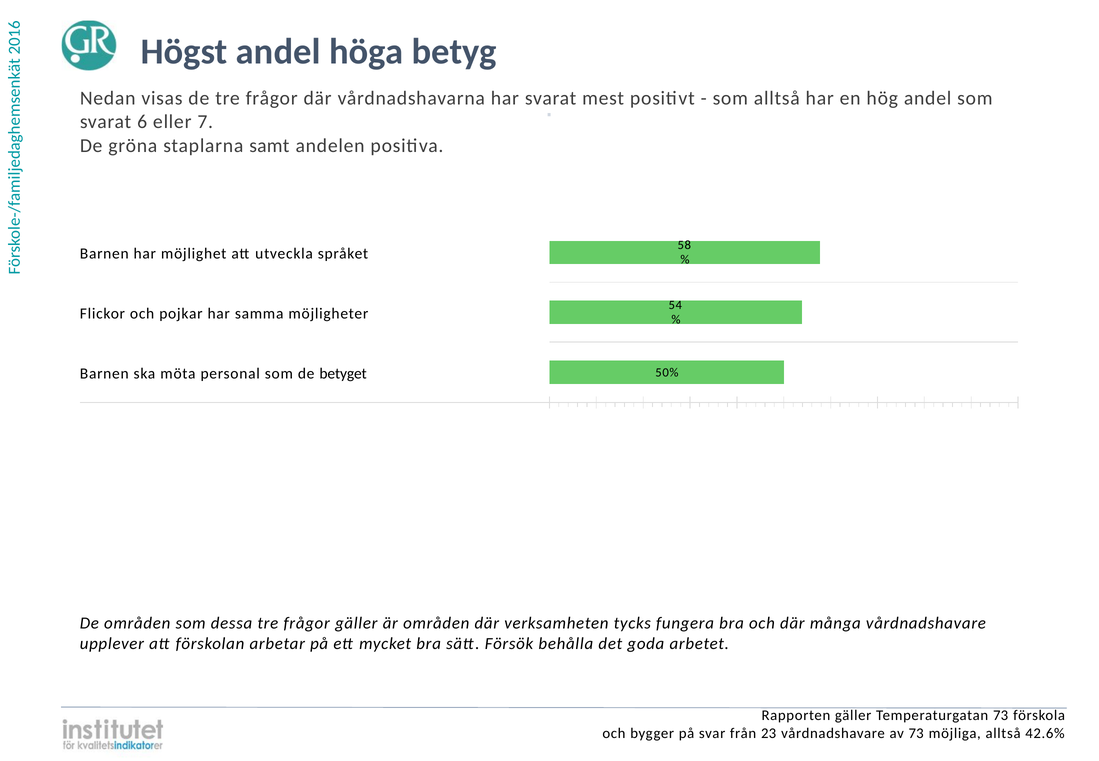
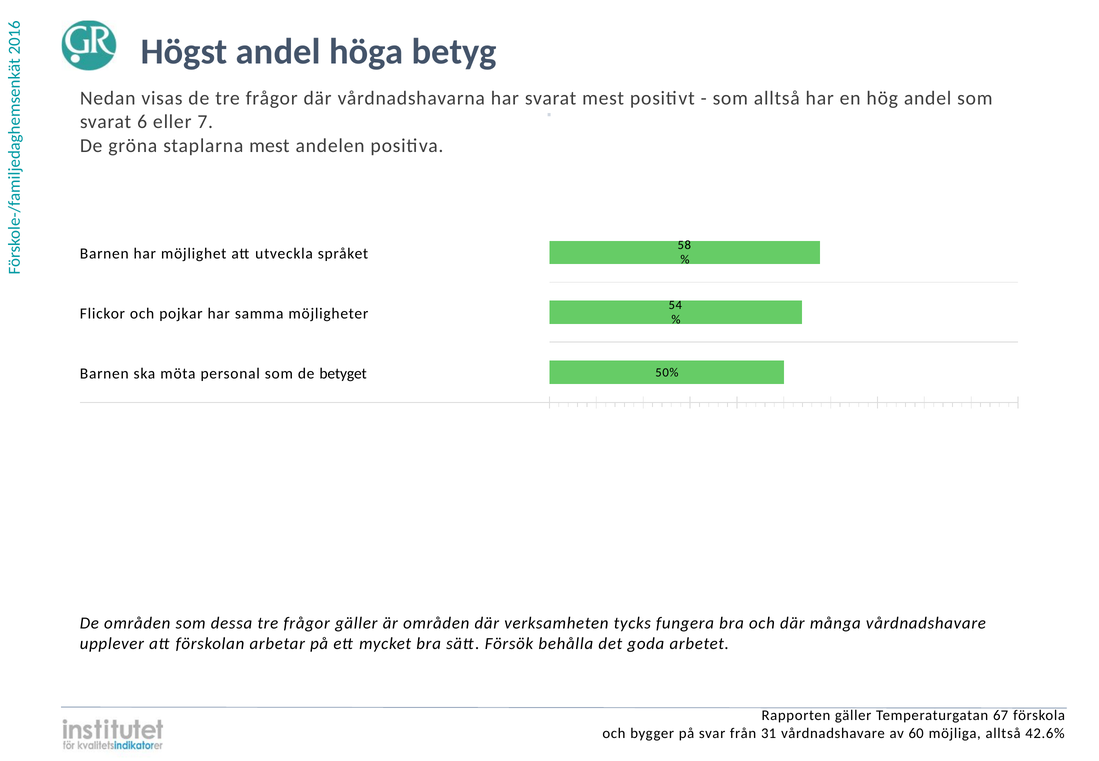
staplarna samt: samt -> mest (269, 145)
Temperaturgatan 73: 73 -> 67 (1001, 715)
23: 23 -> 31 (769, 733)
av 73: 73 -> 60 (916, 733)
